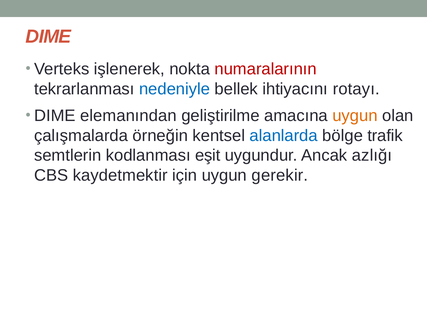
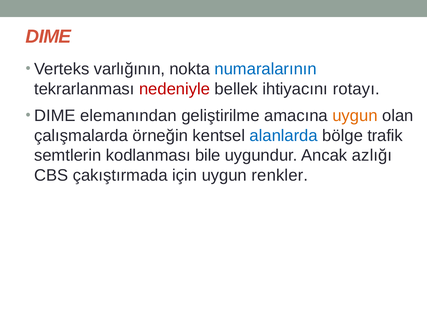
işlenerek: işlenerek -> varlığının (129, 69)
numaralarının colour: red -> blue (266, 69)
nedeniyle colour: blue -> red (175, 89)
eşit: eşit -> bile (208, 156)
kaydetmektir: kaydetmektir -> çakıştırmada (120, 175)
gerekir: gerekir -> renkler (280, 175)
